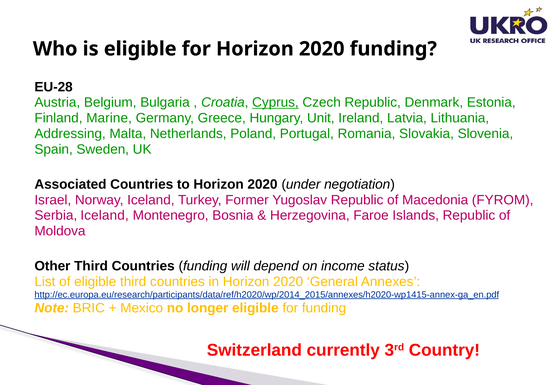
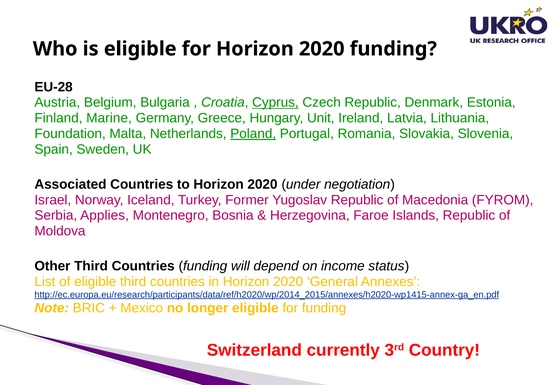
Addressing: Addressing -> Foundation (70, 134)
Poland underline: none -> present (253, 134)
Serbia Iceland: Iceland -> Applies (105, 215)
